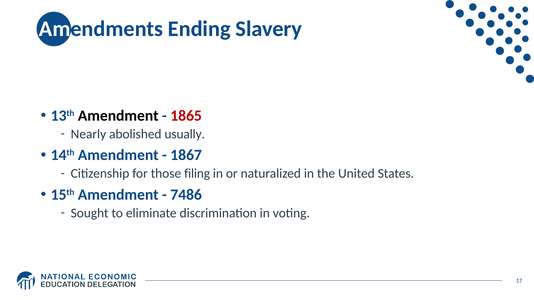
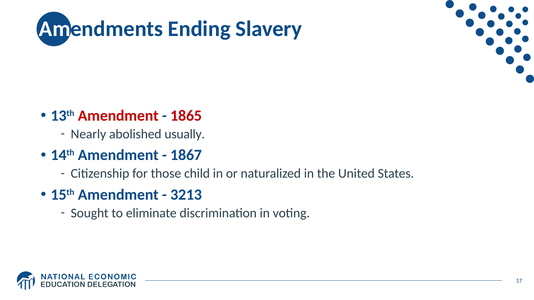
Amendment colour: black -> red (118, 116)
filing: filing -> child (197, 174)
7486: 7486 -> 3213 (186, 195)
